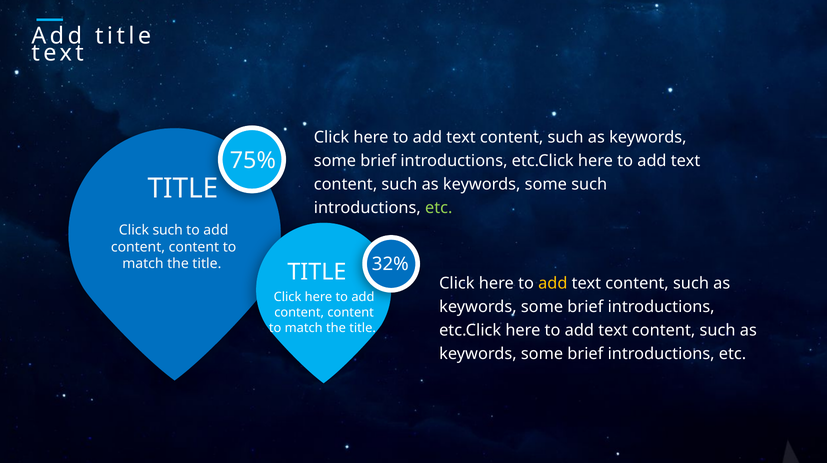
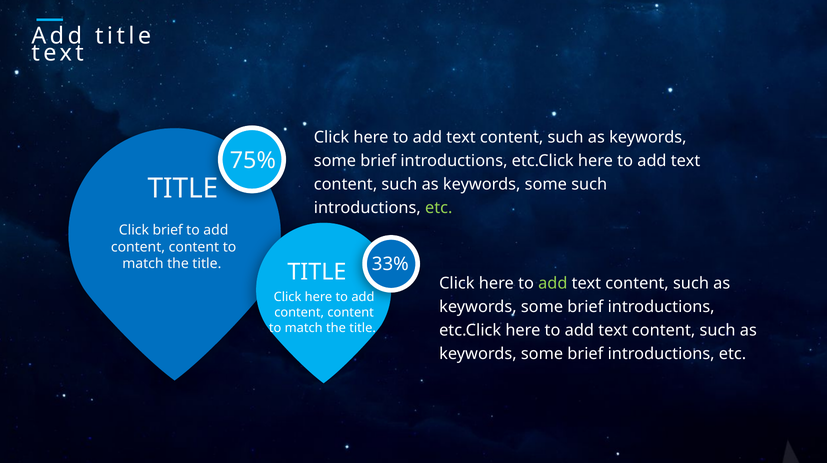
Click such: such -> brief (168, 230)
32%: 32% -> 33% (390, 264)
add colour: yellow -> light green (553, 283)
